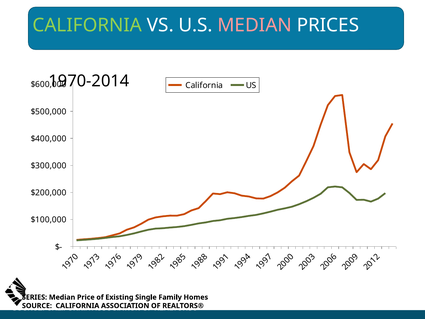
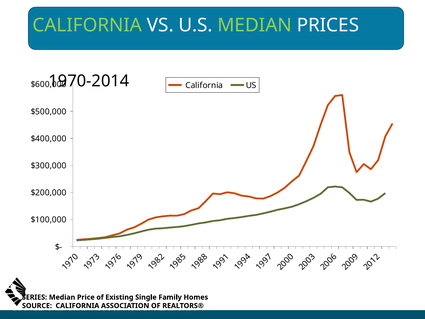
MEDIAN colour: pink -> light green (255, 25)
